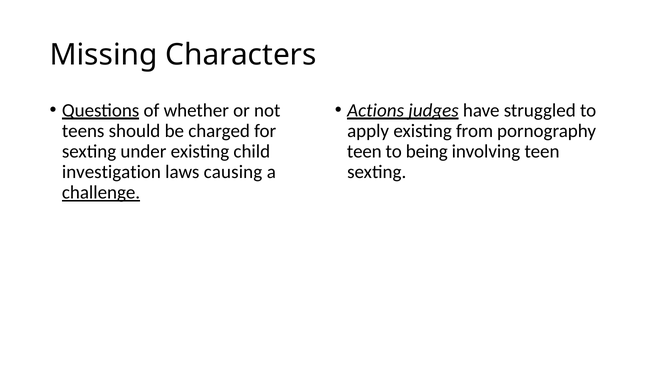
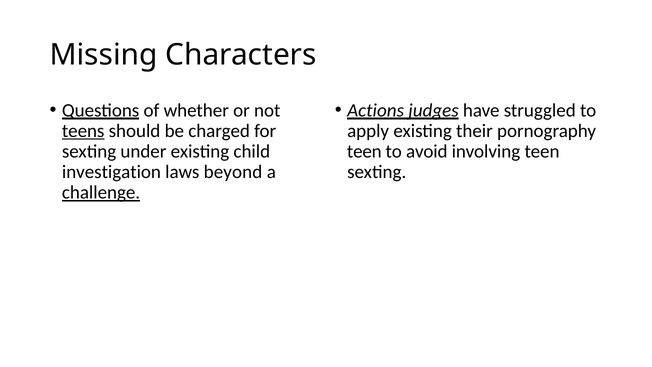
teens underline: none -> present (83, 131)
from: from -> their (474, 131)
being: being -> avoid (427, 151)
causing: causing -> beyond (233, 172)
